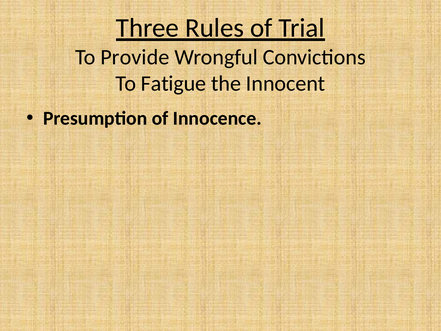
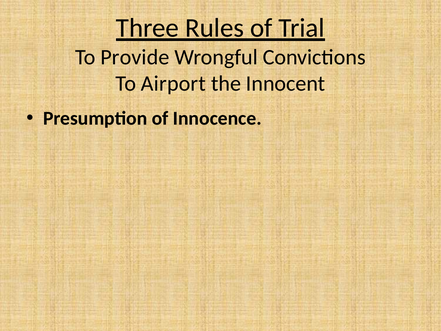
Fatigue: Fatigue -> Airport (173, 83)
